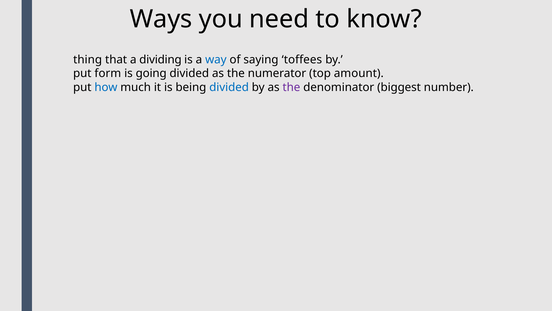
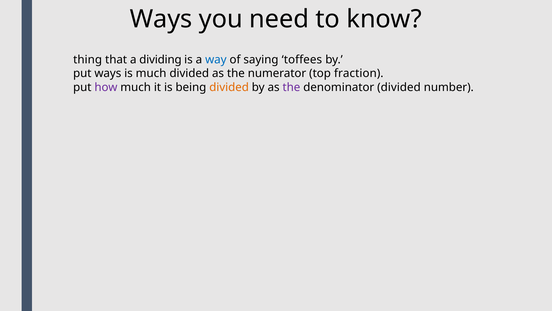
put form: form -> ways (108, 73)
is going: going -> much (151, 73)
amount: amount -> fraction (359, 73)
how colour: blue -> purple (106, 87)
divided colour: blue -> orange (229, 87)
denominator biggest: biggest -> divided (399, 87)
